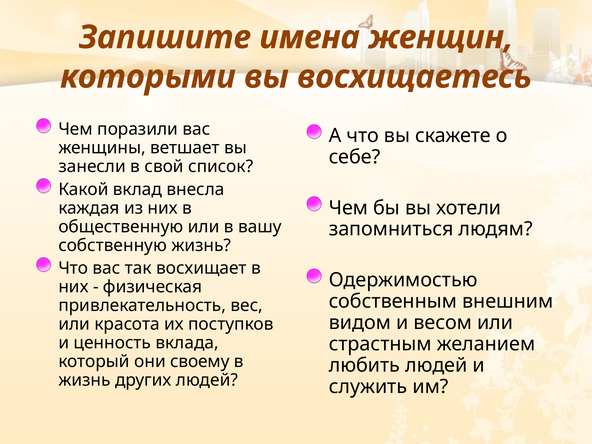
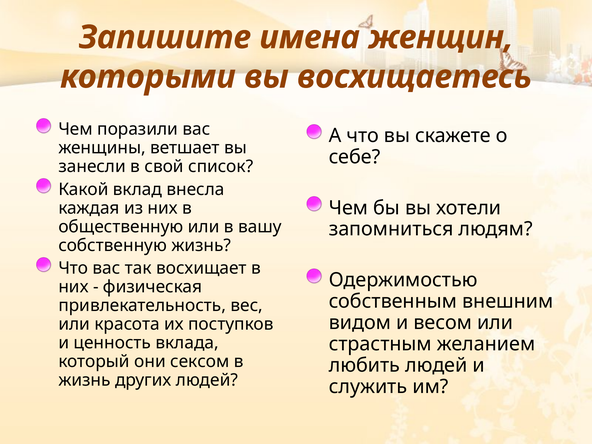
своему: своему -> сексом (200, 361)
